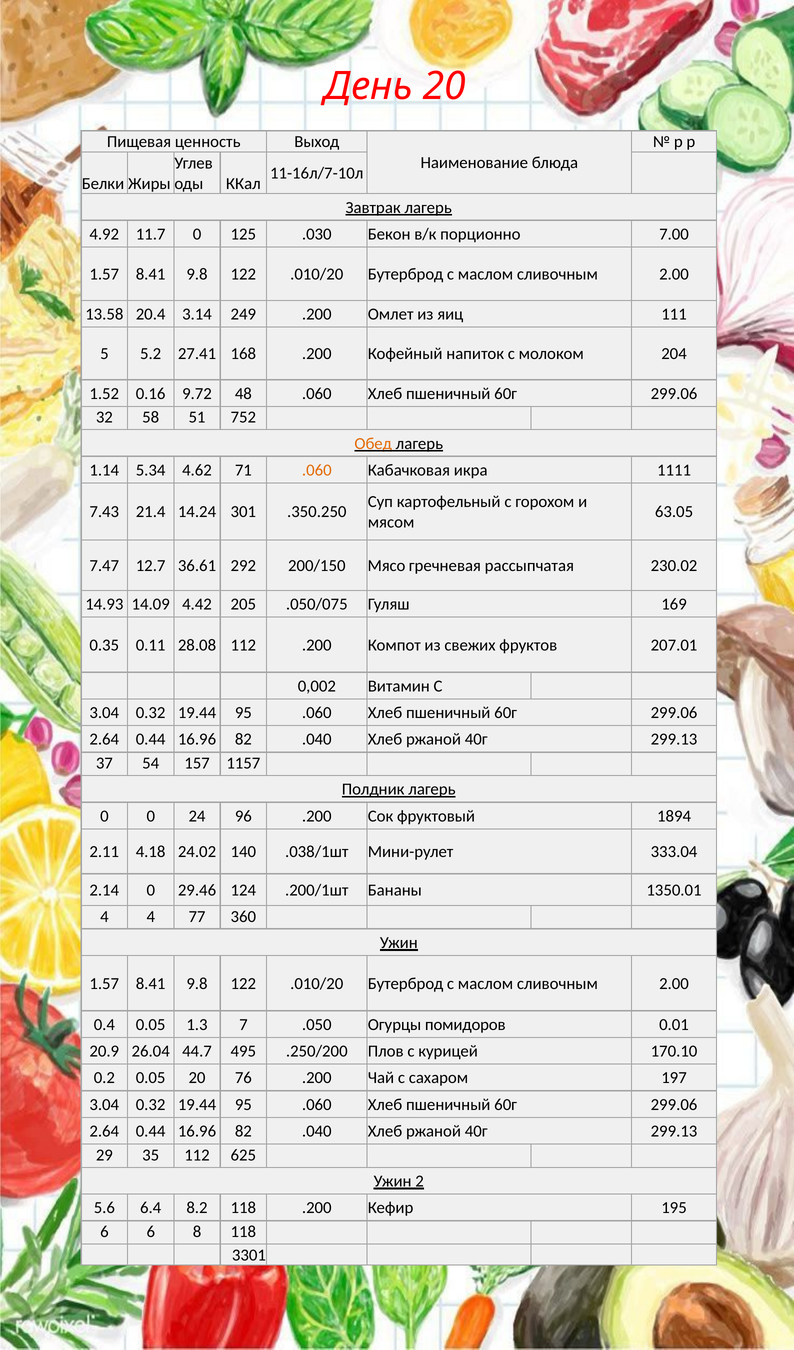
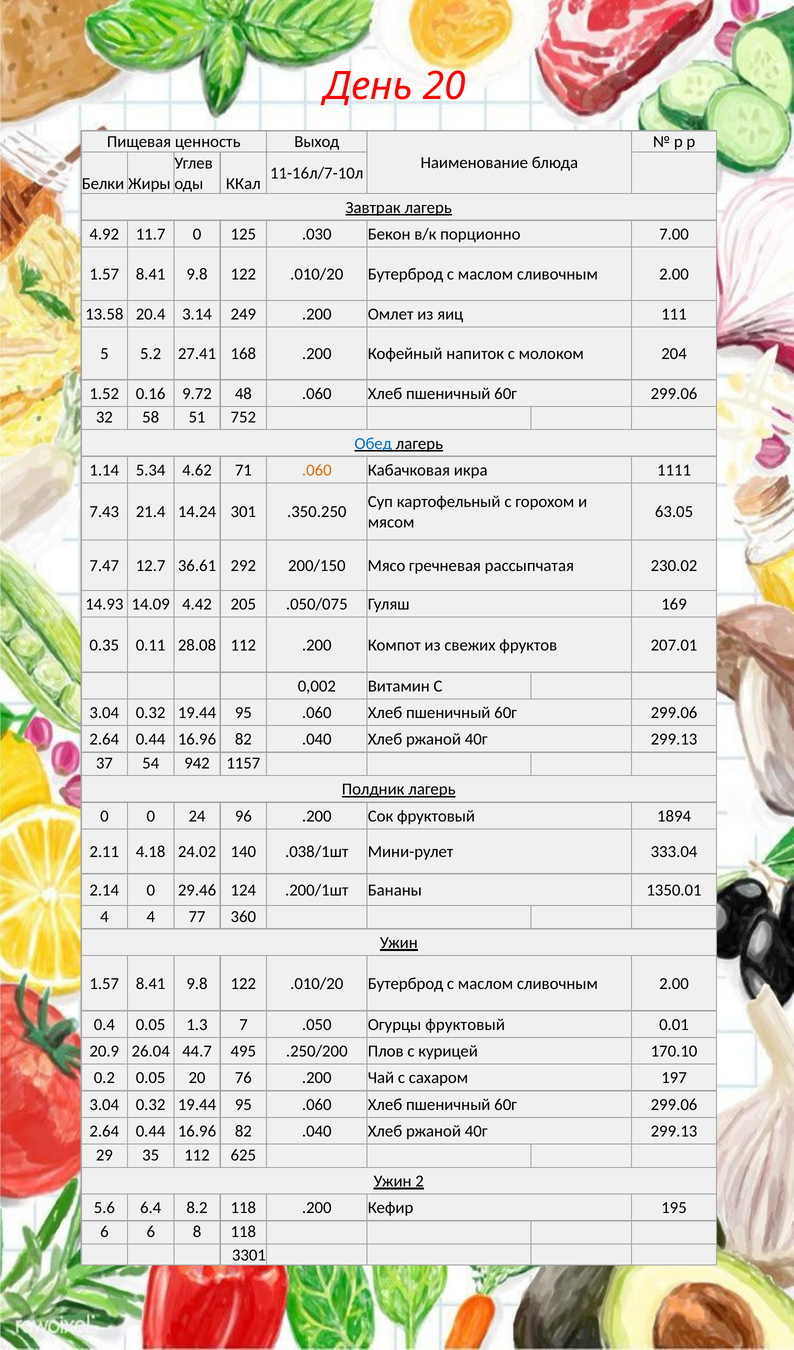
Обед colour: orange -> blue (373, 443)
157: 157 -> 942 (197, 763)
Огурцы помидоров: помидоров -> фруктовый (465, 1024)
